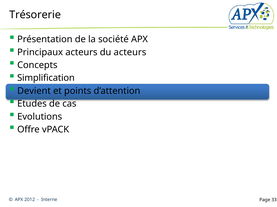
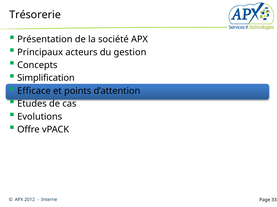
du acteurs: acteurs -> gestion (130, 52)
Devient: Devient -> Efficace (34, 91)
